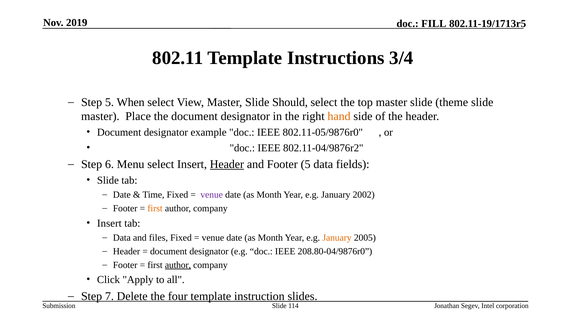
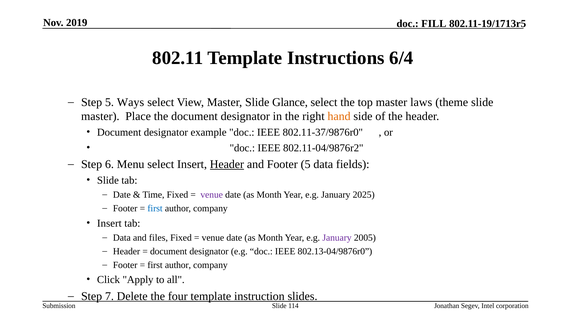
3/4: 3/4 -> 6/4 (401, 58)
When: When -> Ways (131, 102)
Should: Should -> Glance (290, 102)
top master slide: slide -> laws (421, 102)
802.11-05/9876r0: 802.11-05/9876r0 -> 802.11-37/9876r0 (323, 132)
2002: 2002 -> 2025 (364, 194)
first colour: orange -> blue (155, 208)
January colour: orange -> purple (337, 237)
208.80-04/9876r0: 208.80-04/9876r0 -> 802.13-04/9876r0 (335, 251)
author underline: present -> none (178, 264)
